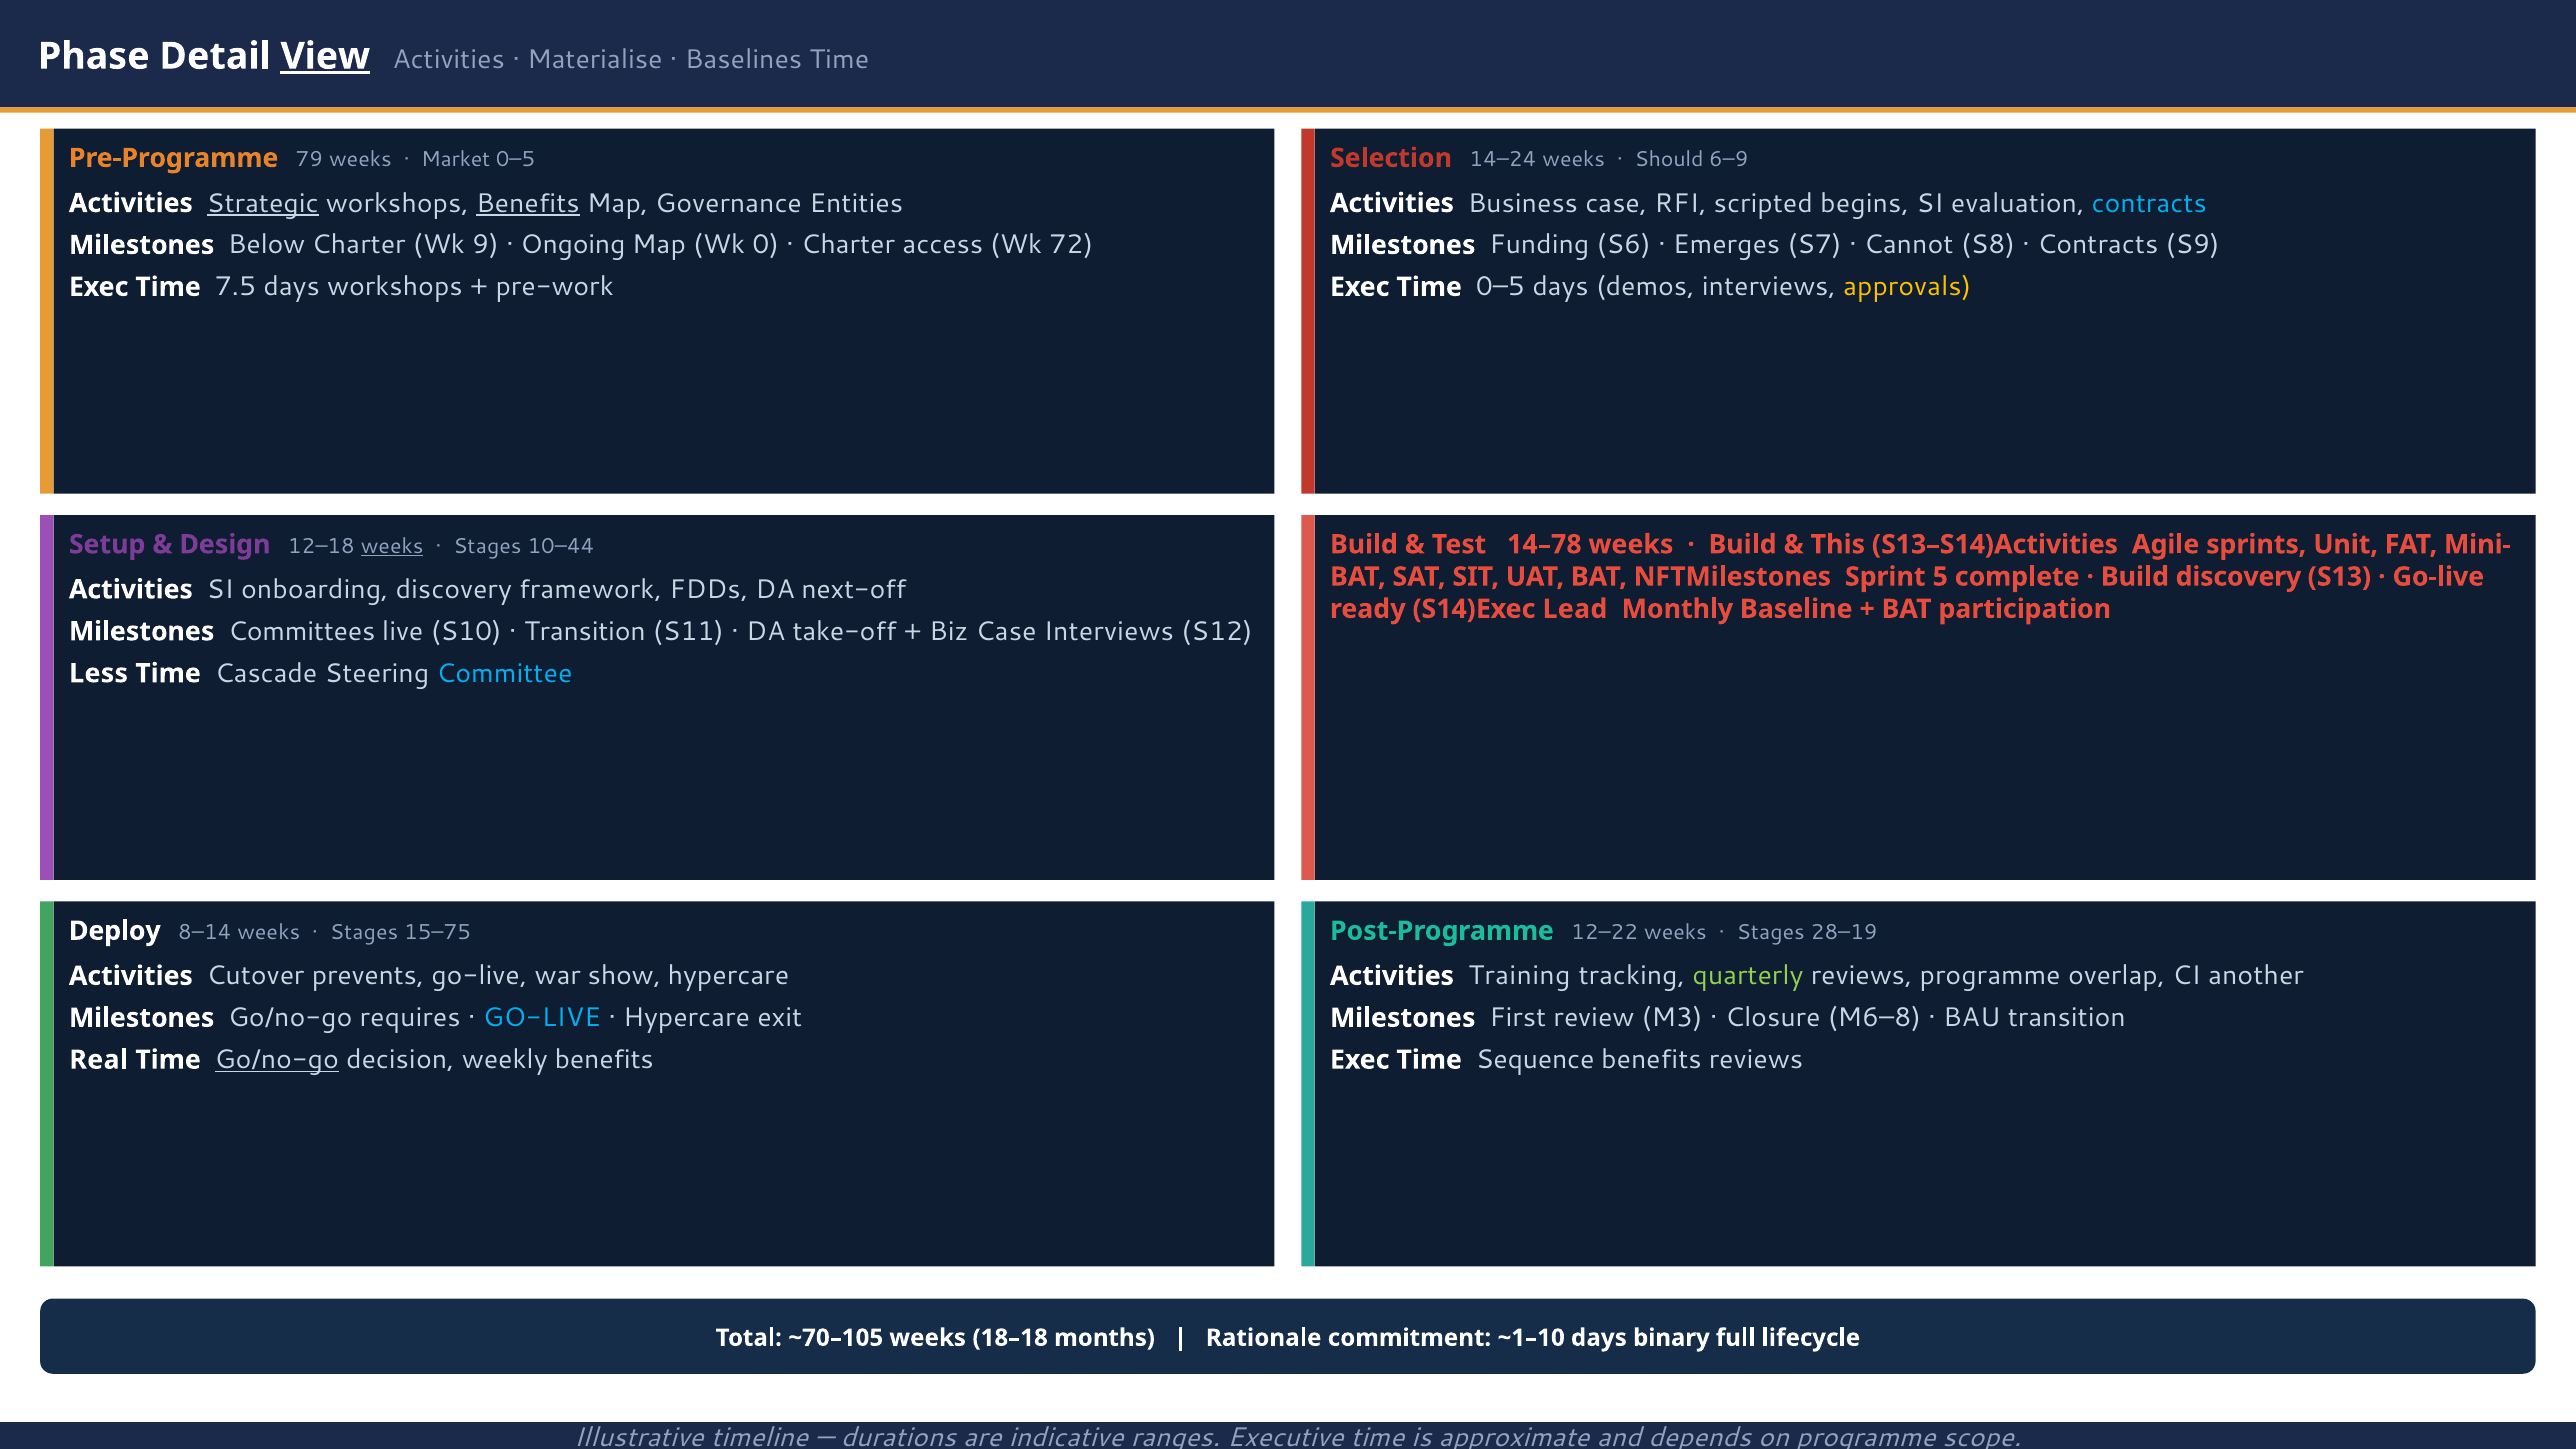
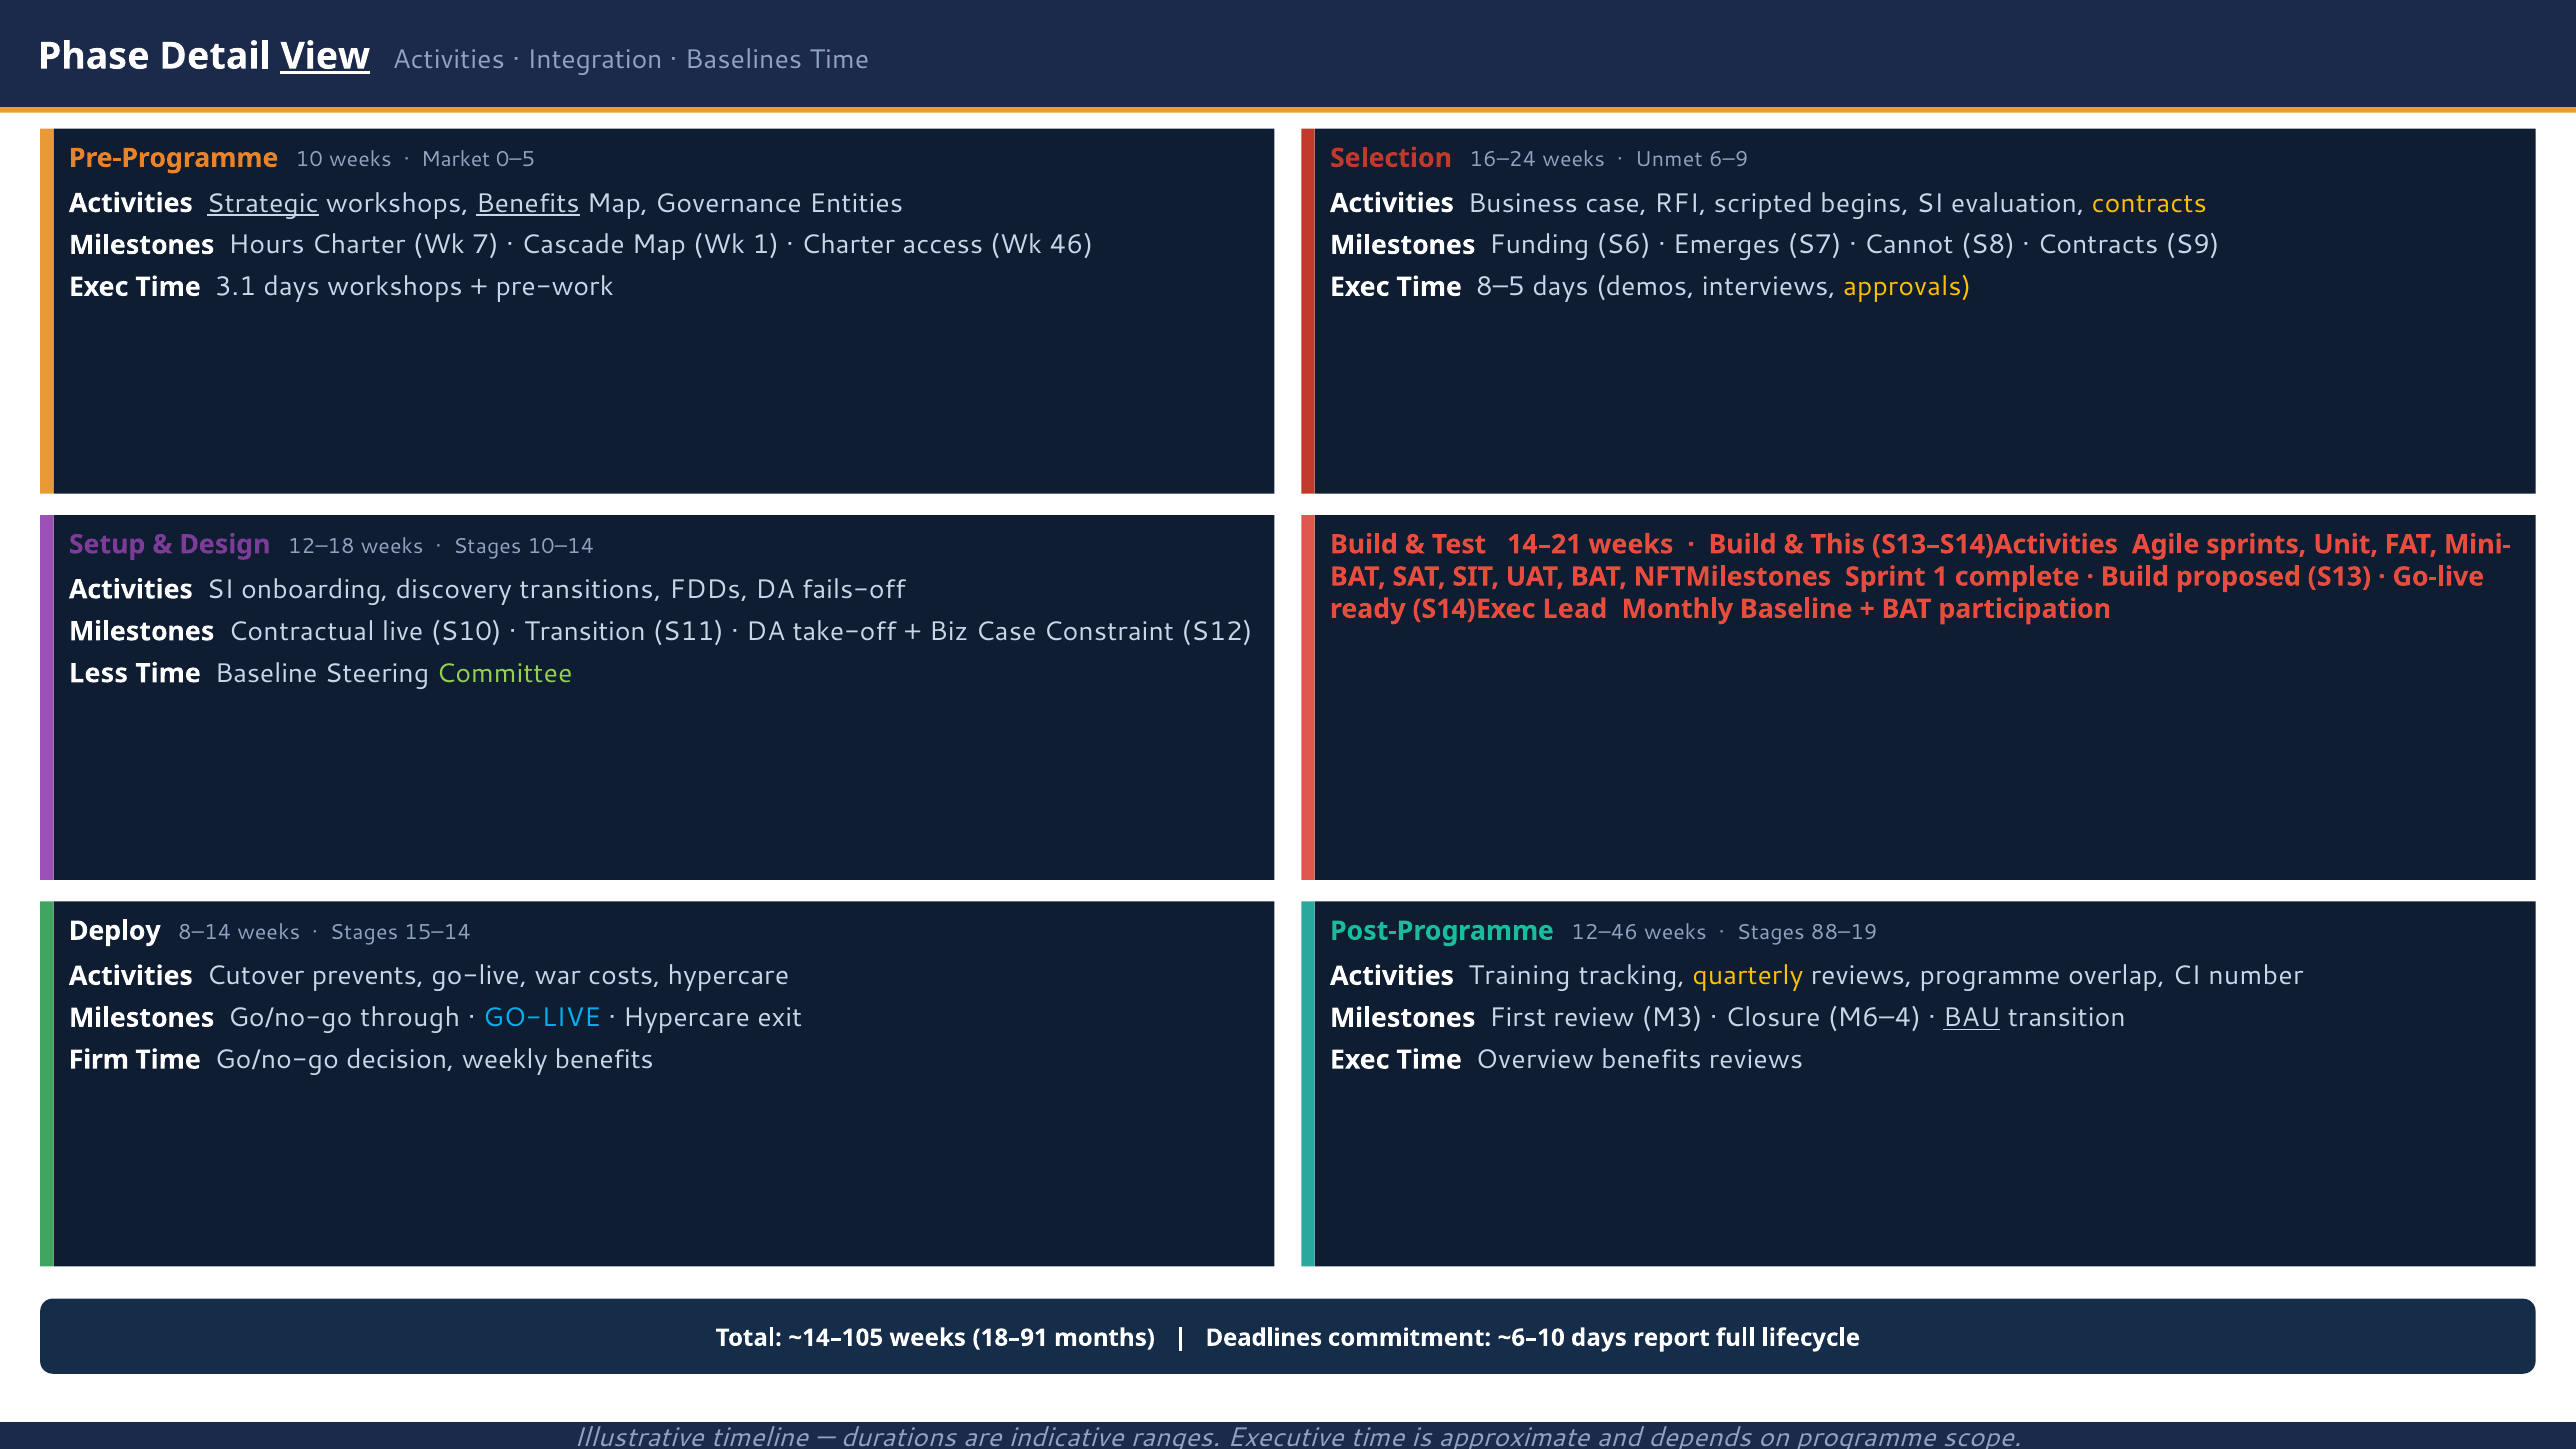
Materialise: Materialise -> Integration (595, 60)
79: 79 -> 10 (309, 160)
14–24: 14–24 -> 16–24 (1503, 160)
Should: Should -> Unmet (1669, 160)
contracts colour: light blue -> yellow (2149, 203)
Below: Below -> Hours (266, 245)
9: 9 -> 7 (485, 245)
Ongoing: Ongoing -> Cascade (573, 245)
Wk 0: 0 -> 1 (766, 245)
72: 72 -> 46 (1071, 245)
7.5: 7.5 -> 3.1 (235, 287)
Time 0–5: 0–5 -> 8–5 (1500, 287)
weeks underline: present -> none (392, 546)
10–44: 10–44 -> 10–14 (561, 546)
14–78: 14–78 -> 14–21 (1544, 544)
Sprint 5: 5 -> 1 (1940, 577)
Build discovery: discovery -> proposed (2238, 577)
framework: framework -> transitions (590, 590)
next-off: next-off -> fails-off (854, 590)
Committees: Committees -> Contractual (302, 632)
Case Interviews: Interviews -> Constraint (1109, 632)
Time Cascade: Cascade -> Baseline (266, 673)
Committee colour: light blue -> light green (504, 673)
15–75: 15–75 -> 15–14 (437, 933)
12–22: 12–22 -> 12–46 (1605, 933)
28–19: 28–19 -> 88–19 (1844, 933)
show: show -> costs (624, 976)
quarterly colour: light green -> yellow (1748, 976)
another: another -> number (2256, 976)
requires: requires -> through (410, 1018)
M6–8: M6–8 -> M6–4 (1874, 1018)
BAU underline: none -> present (1972, 1018)
Real: Real -> Firm (99, 1060)
Go/no-go underline: present -> none (277, 1060)
Sequence: Sequence -> Overview (1535, 1060)
~70–105: ~70–105 -> ~14–105 (836, 1338)
18–18: 18–18 -> 18–91 (1010, 1338)
Rationale: Rationale -> Deadlines (1264, 1338)
~1–10: ~1–10 -> ~6–10 (1531, 1338)
binary: binary -> report (1671, 1338)
